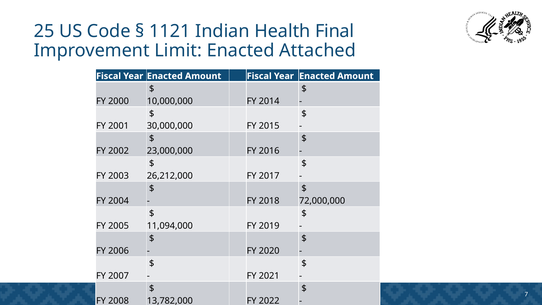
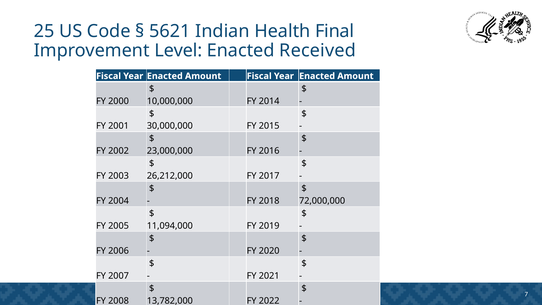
1121: 1121 -> 5621 (170, 31)
Limit: Limit -> Level (178, 51)
Attached: Attached -> Received (318, 51)
